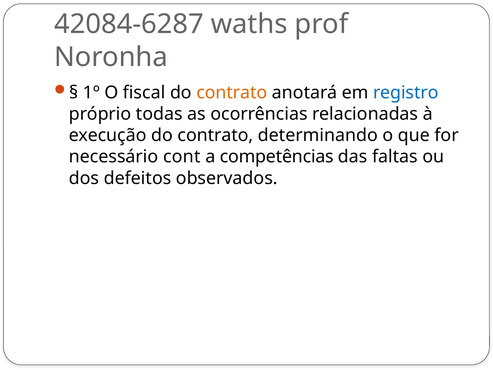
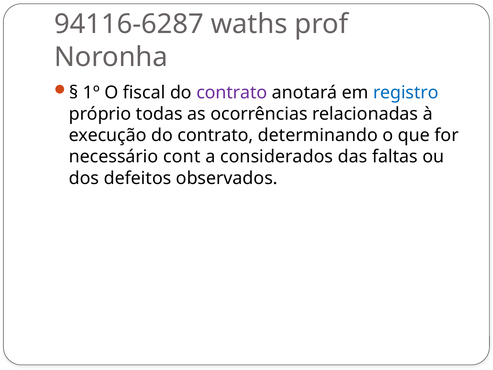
42084-6287: 42084-6287 -> 94116-6287 (129, 24)
contrato colour: orange -> purple (232, 92)
competências: competências -> considerados (277, 157)
